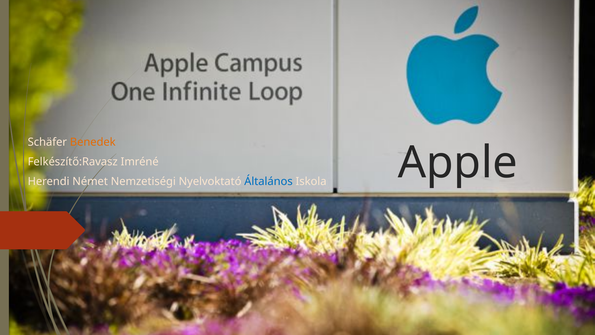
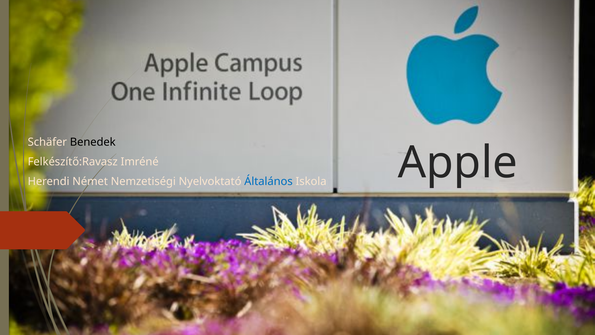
Benedek colour: orange -> black (93, 142)
